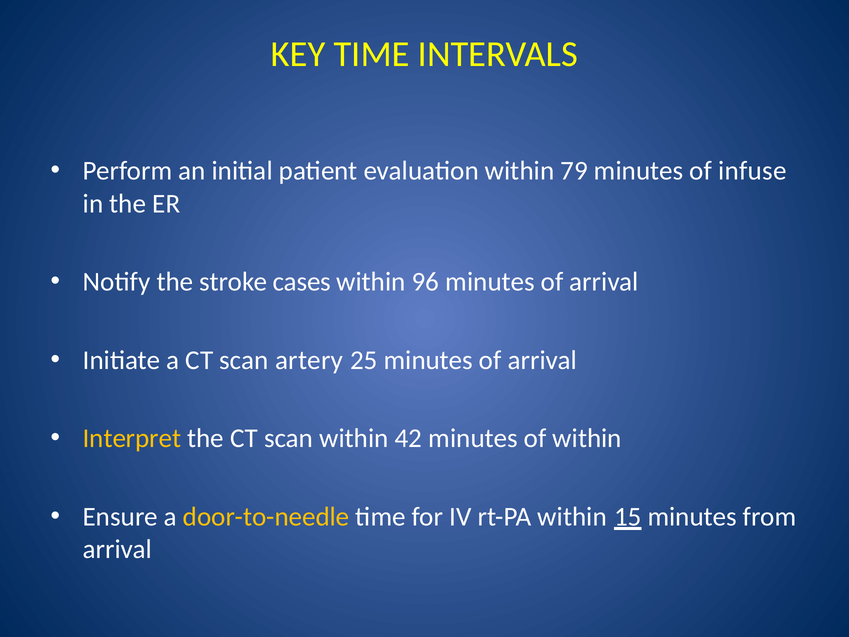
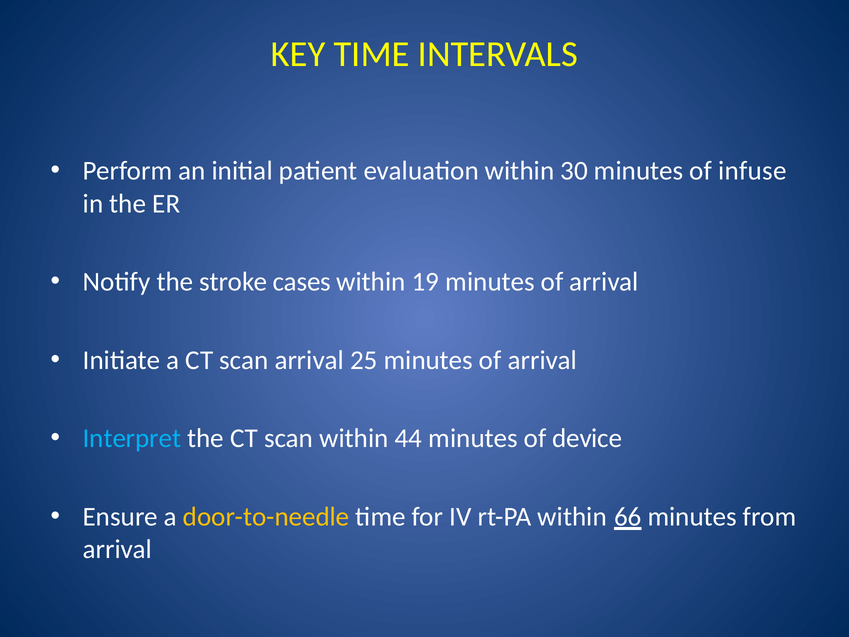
79: 79 -> 30 (574, 171)
96: 96 -> 19 (425, 282)
scan artery: artery -> arrival (309, 360)
Interpret colour: yellow -> light blue (132, 438)
42: 42 -> 44 (408, 438)
of within: within -> device (587, 438)
15: 15 -> 66 (628, 517)
